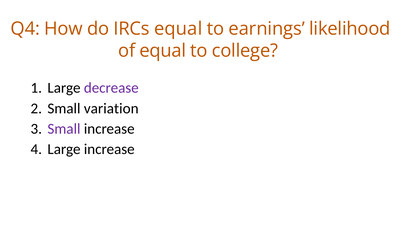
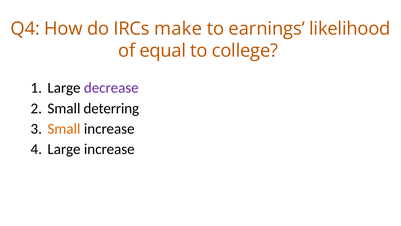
IRCs equal: equal -> make (178, 29)
variation: variation -> deterring (111, 108)
Small colour: purple -> orange (64, 129)
